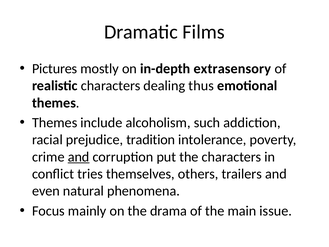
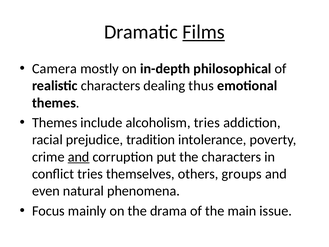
Films underline: none -> present (204, 32)
Pictures: Pictures -> Camera (55, 69)
extrasensory: extrasensory -> philosophical (232, 69)
alcoholism such: such -> tries (207, 123)
trailers: trailers -> groups (242, 174)
